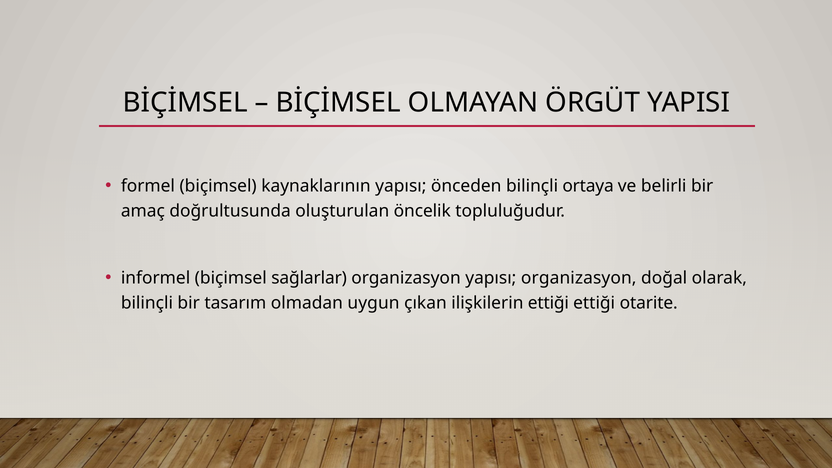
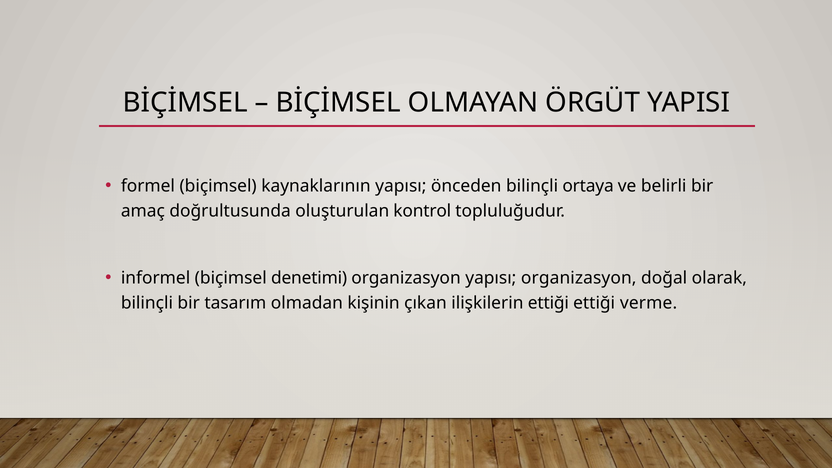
öncelik: öncelik -> kontrol (422, 211)
sağlarlar: sağlarlar -> denetimi (309, 278)
uygun: uygun -> kişinin (374, 303)
otarite: otarite -> verme (649, 303)
